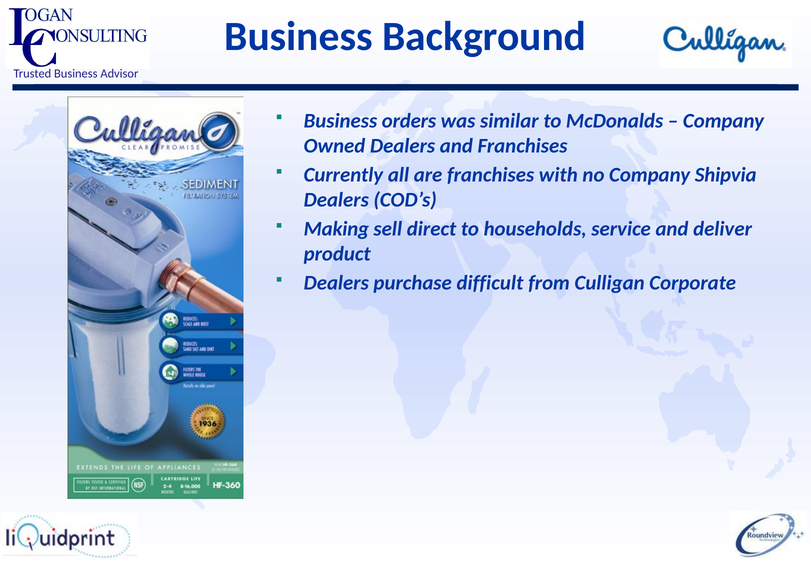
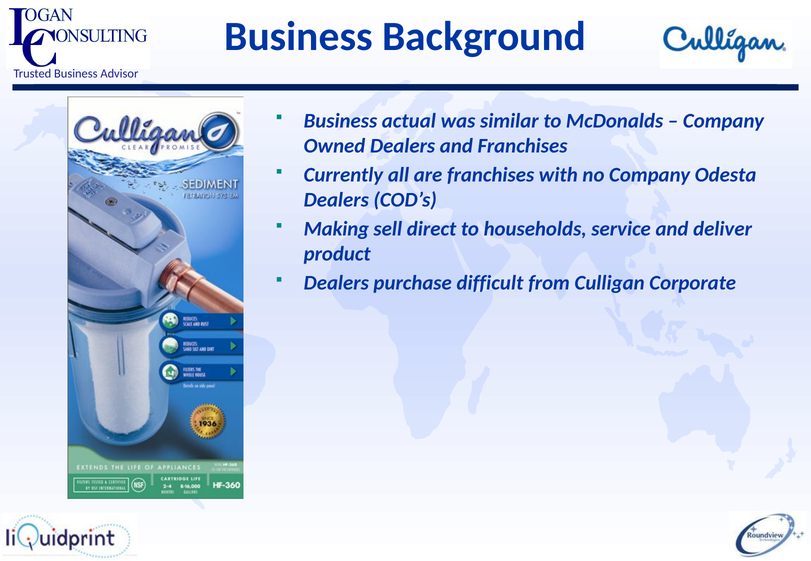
orders: orders -> actual (409, 121)
Shipvia: Shipvia -> Odesta (726, 175)
